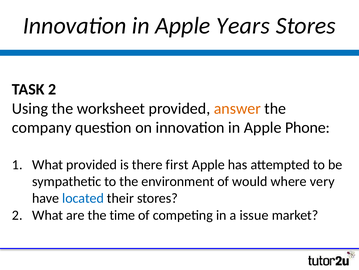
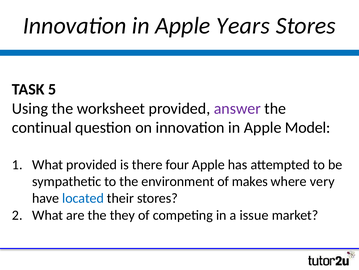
TASK 2: 2 -> 5 (52, 89)
answer colour: orange -> purple (237, 108)
company: company -> continual (42, 127)
Phone: Phone -> Model (308, 127)
first: first -> four (177, 164)
would: would -> makes (250, 181)
time: time -> they (122, 215)
